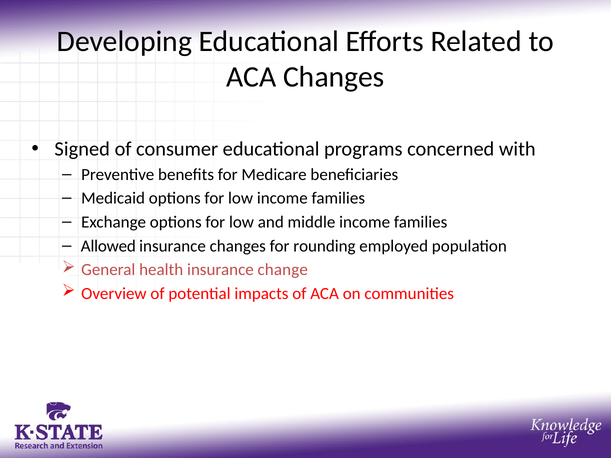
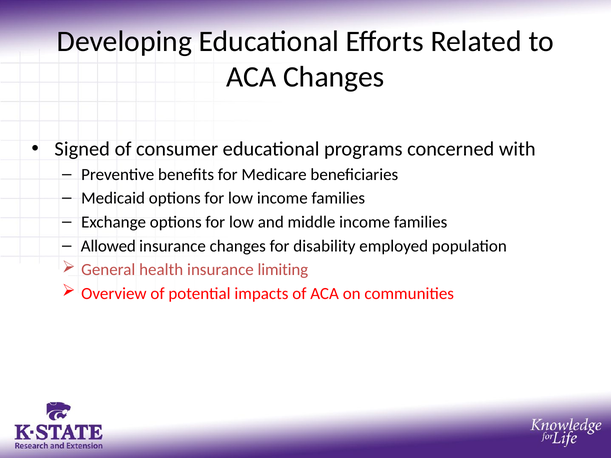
rounding: rounding -> disability (324, 246)
change: change -> limiting (283, 270)
